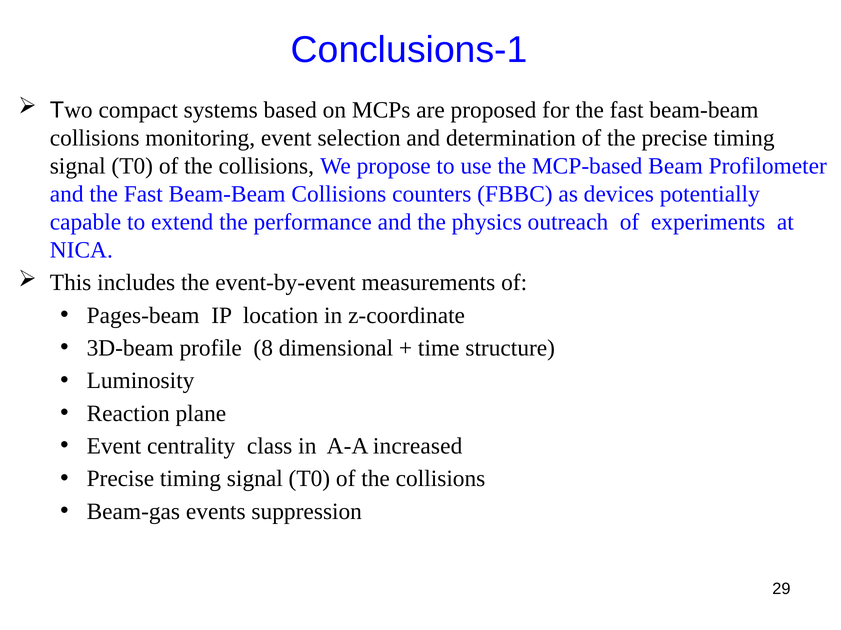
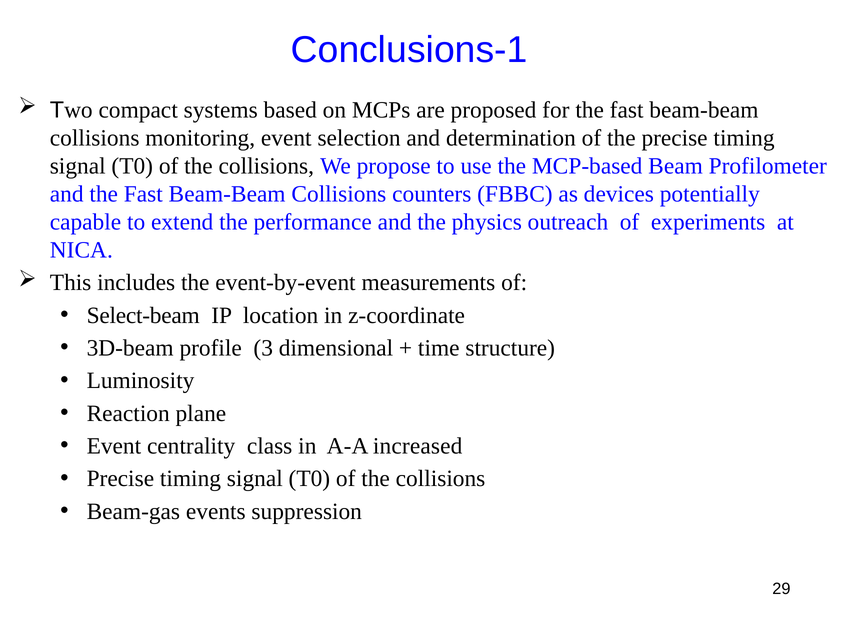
Pages-beam: Pages-beam -> Select-beam (143, 316)
8: 8 -> 3 (263, 348)
